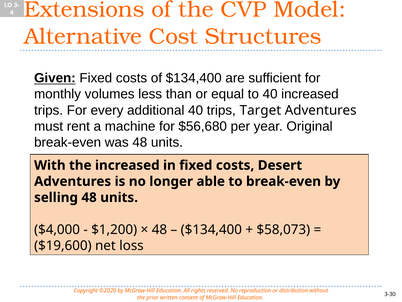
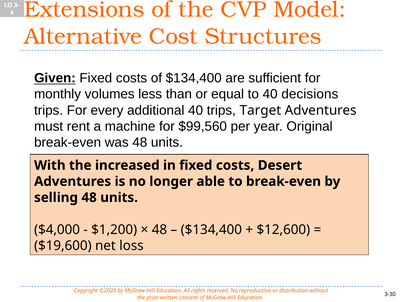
40 increased: increased -> decisions (310, 94)
$56,680: $56,680 -> $99,560 (203, 126)
$58,073: $58,073 -> $12,600 (283, 229)
